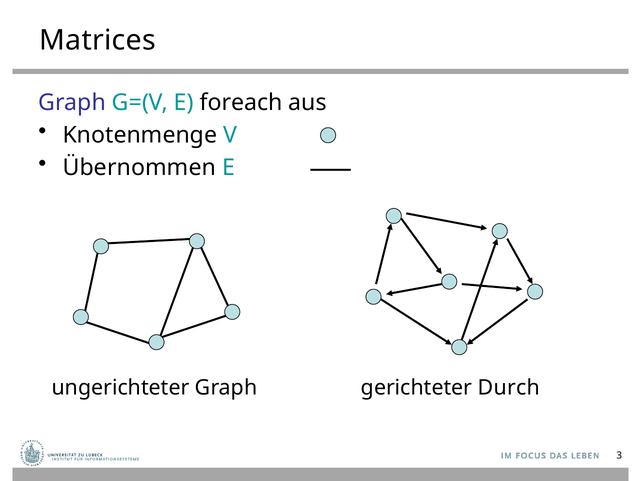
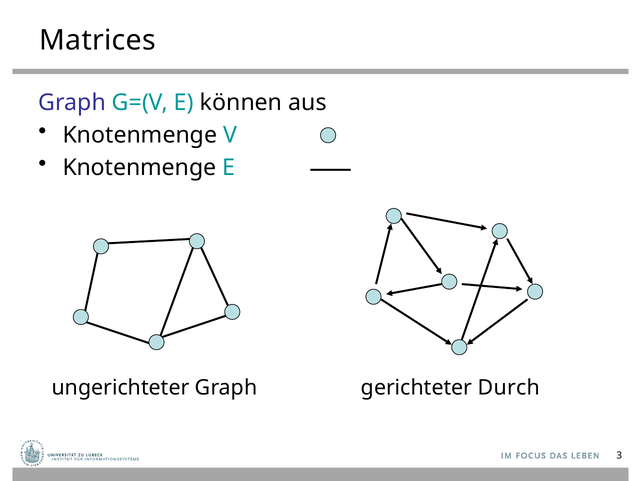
foreach: foreach -> können (241, 103)
Übernommen: Übernommen -> Knotenmenge (139, 167)
